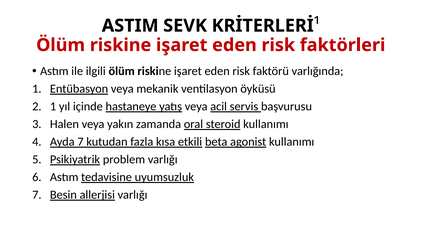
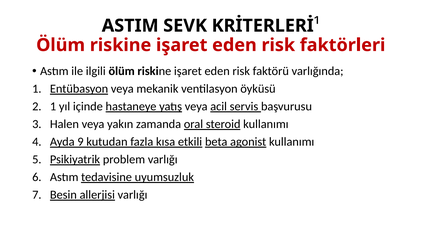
Ayda 7: 7 -> 9 (80, 142)
